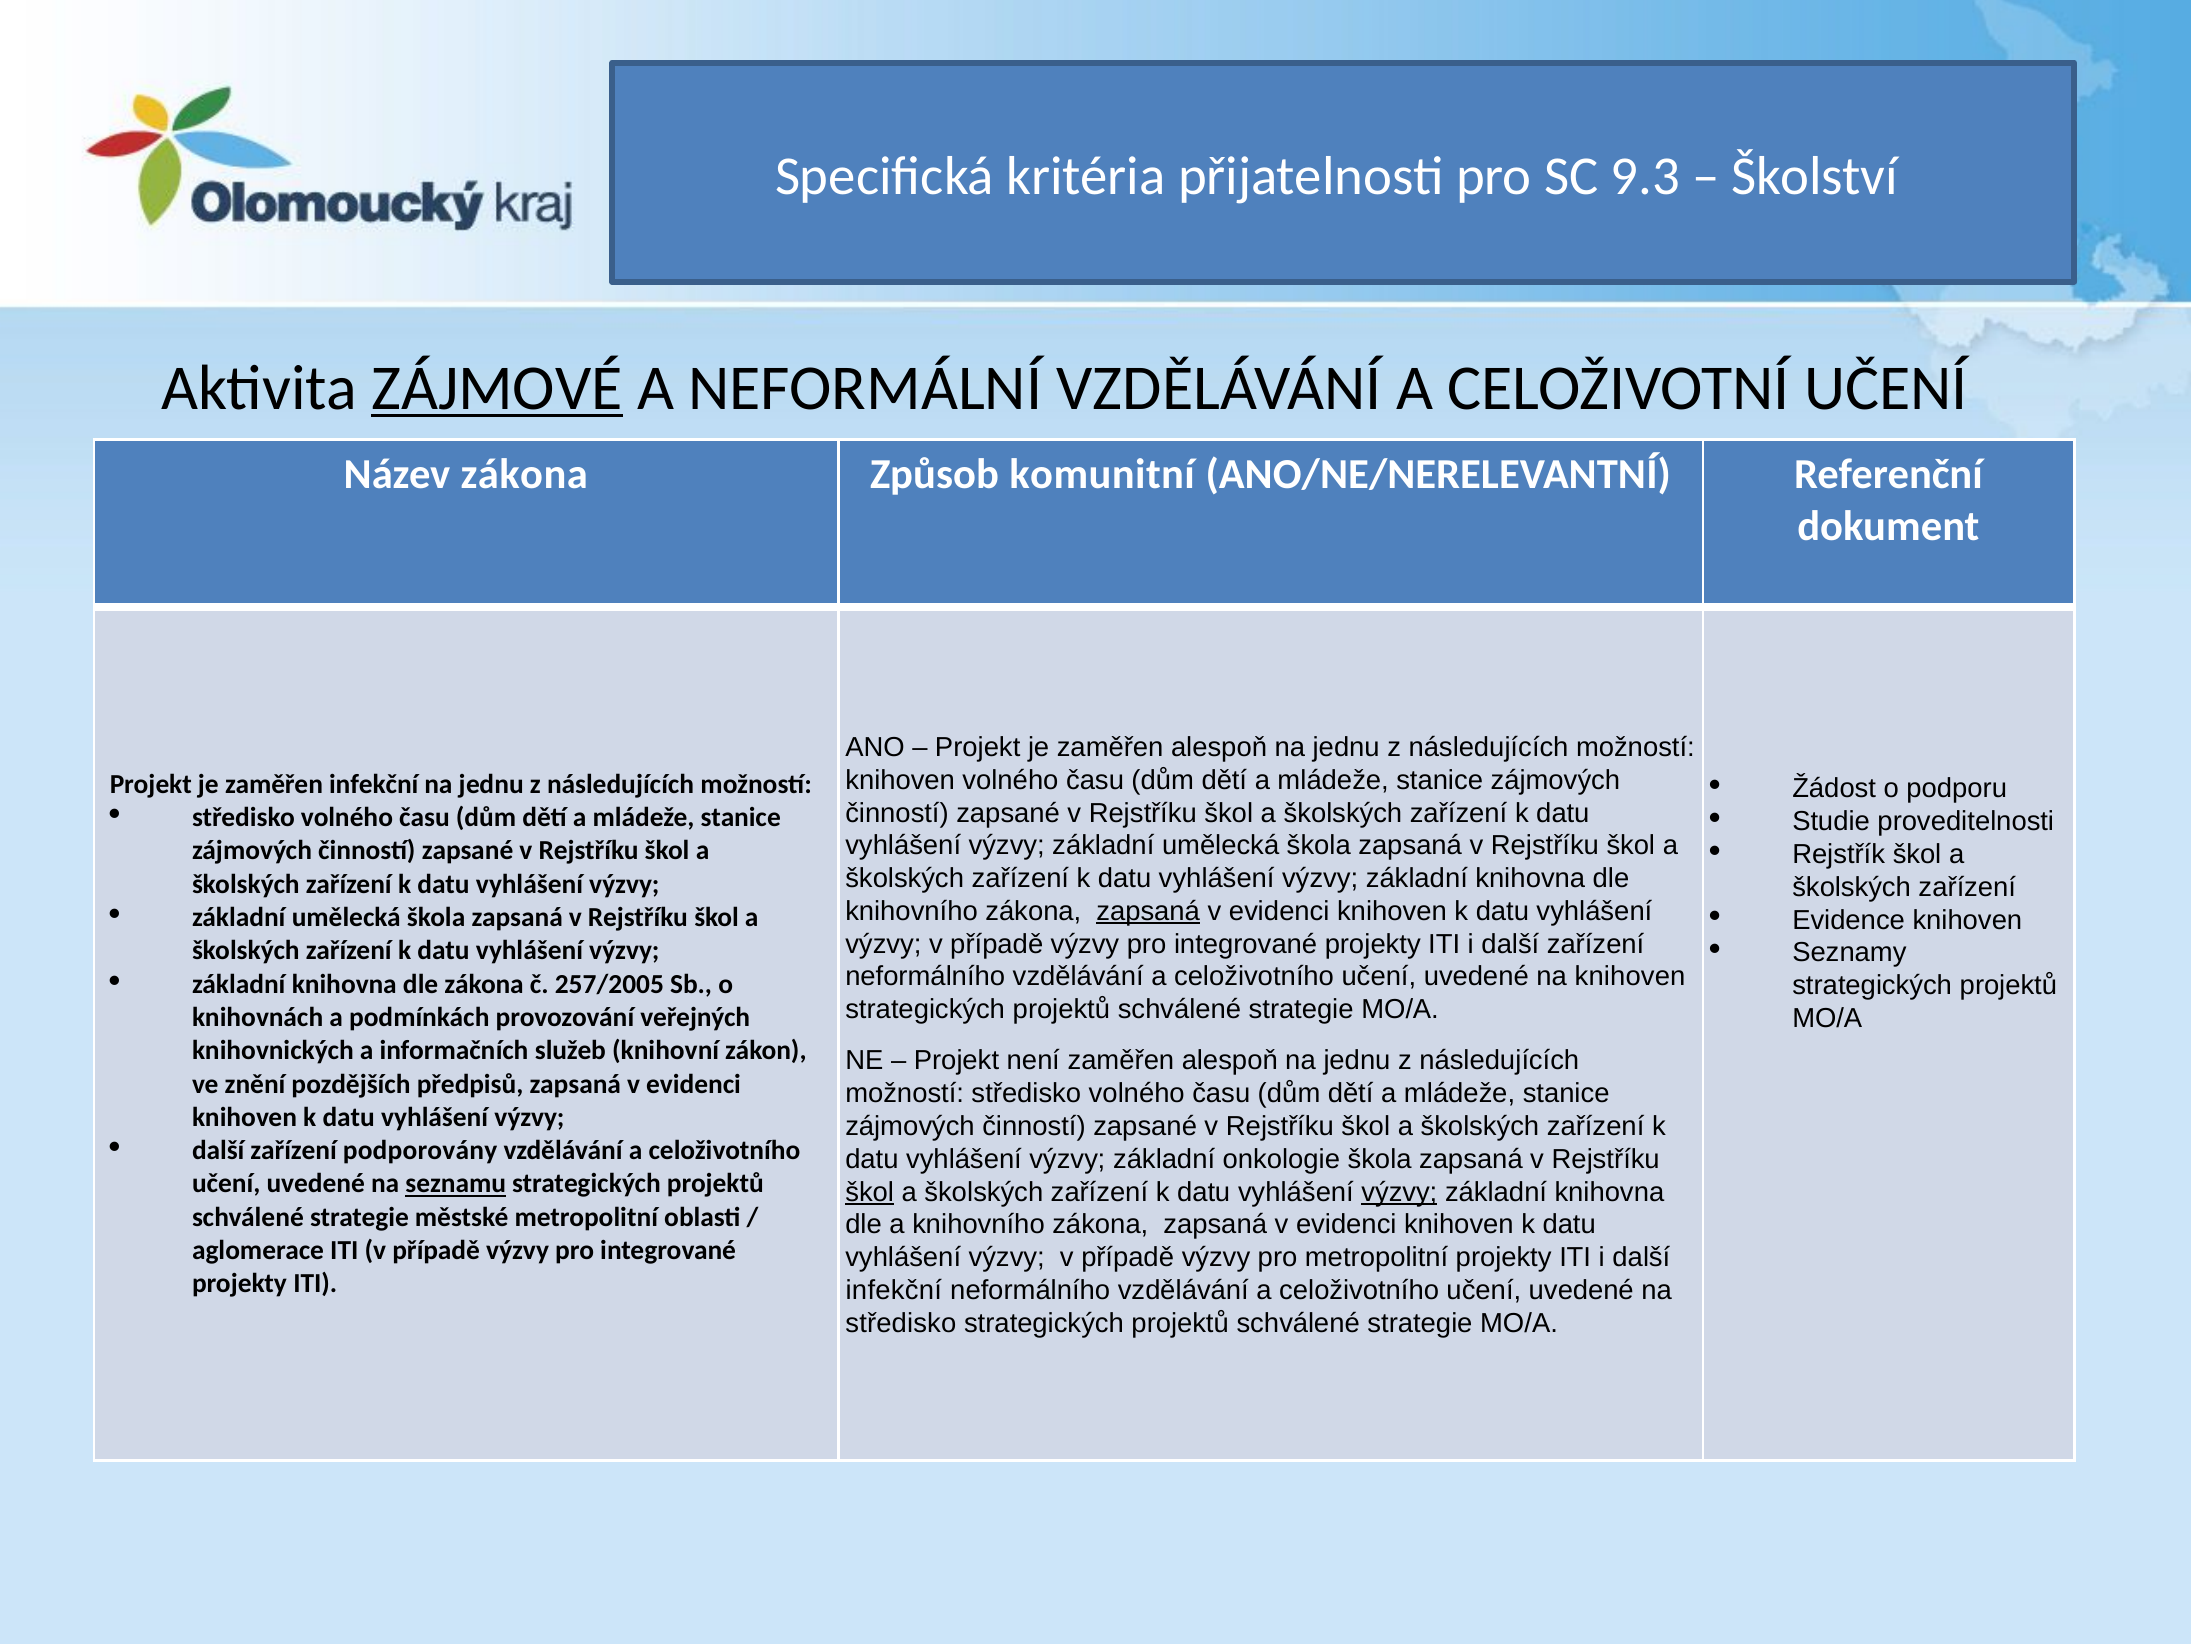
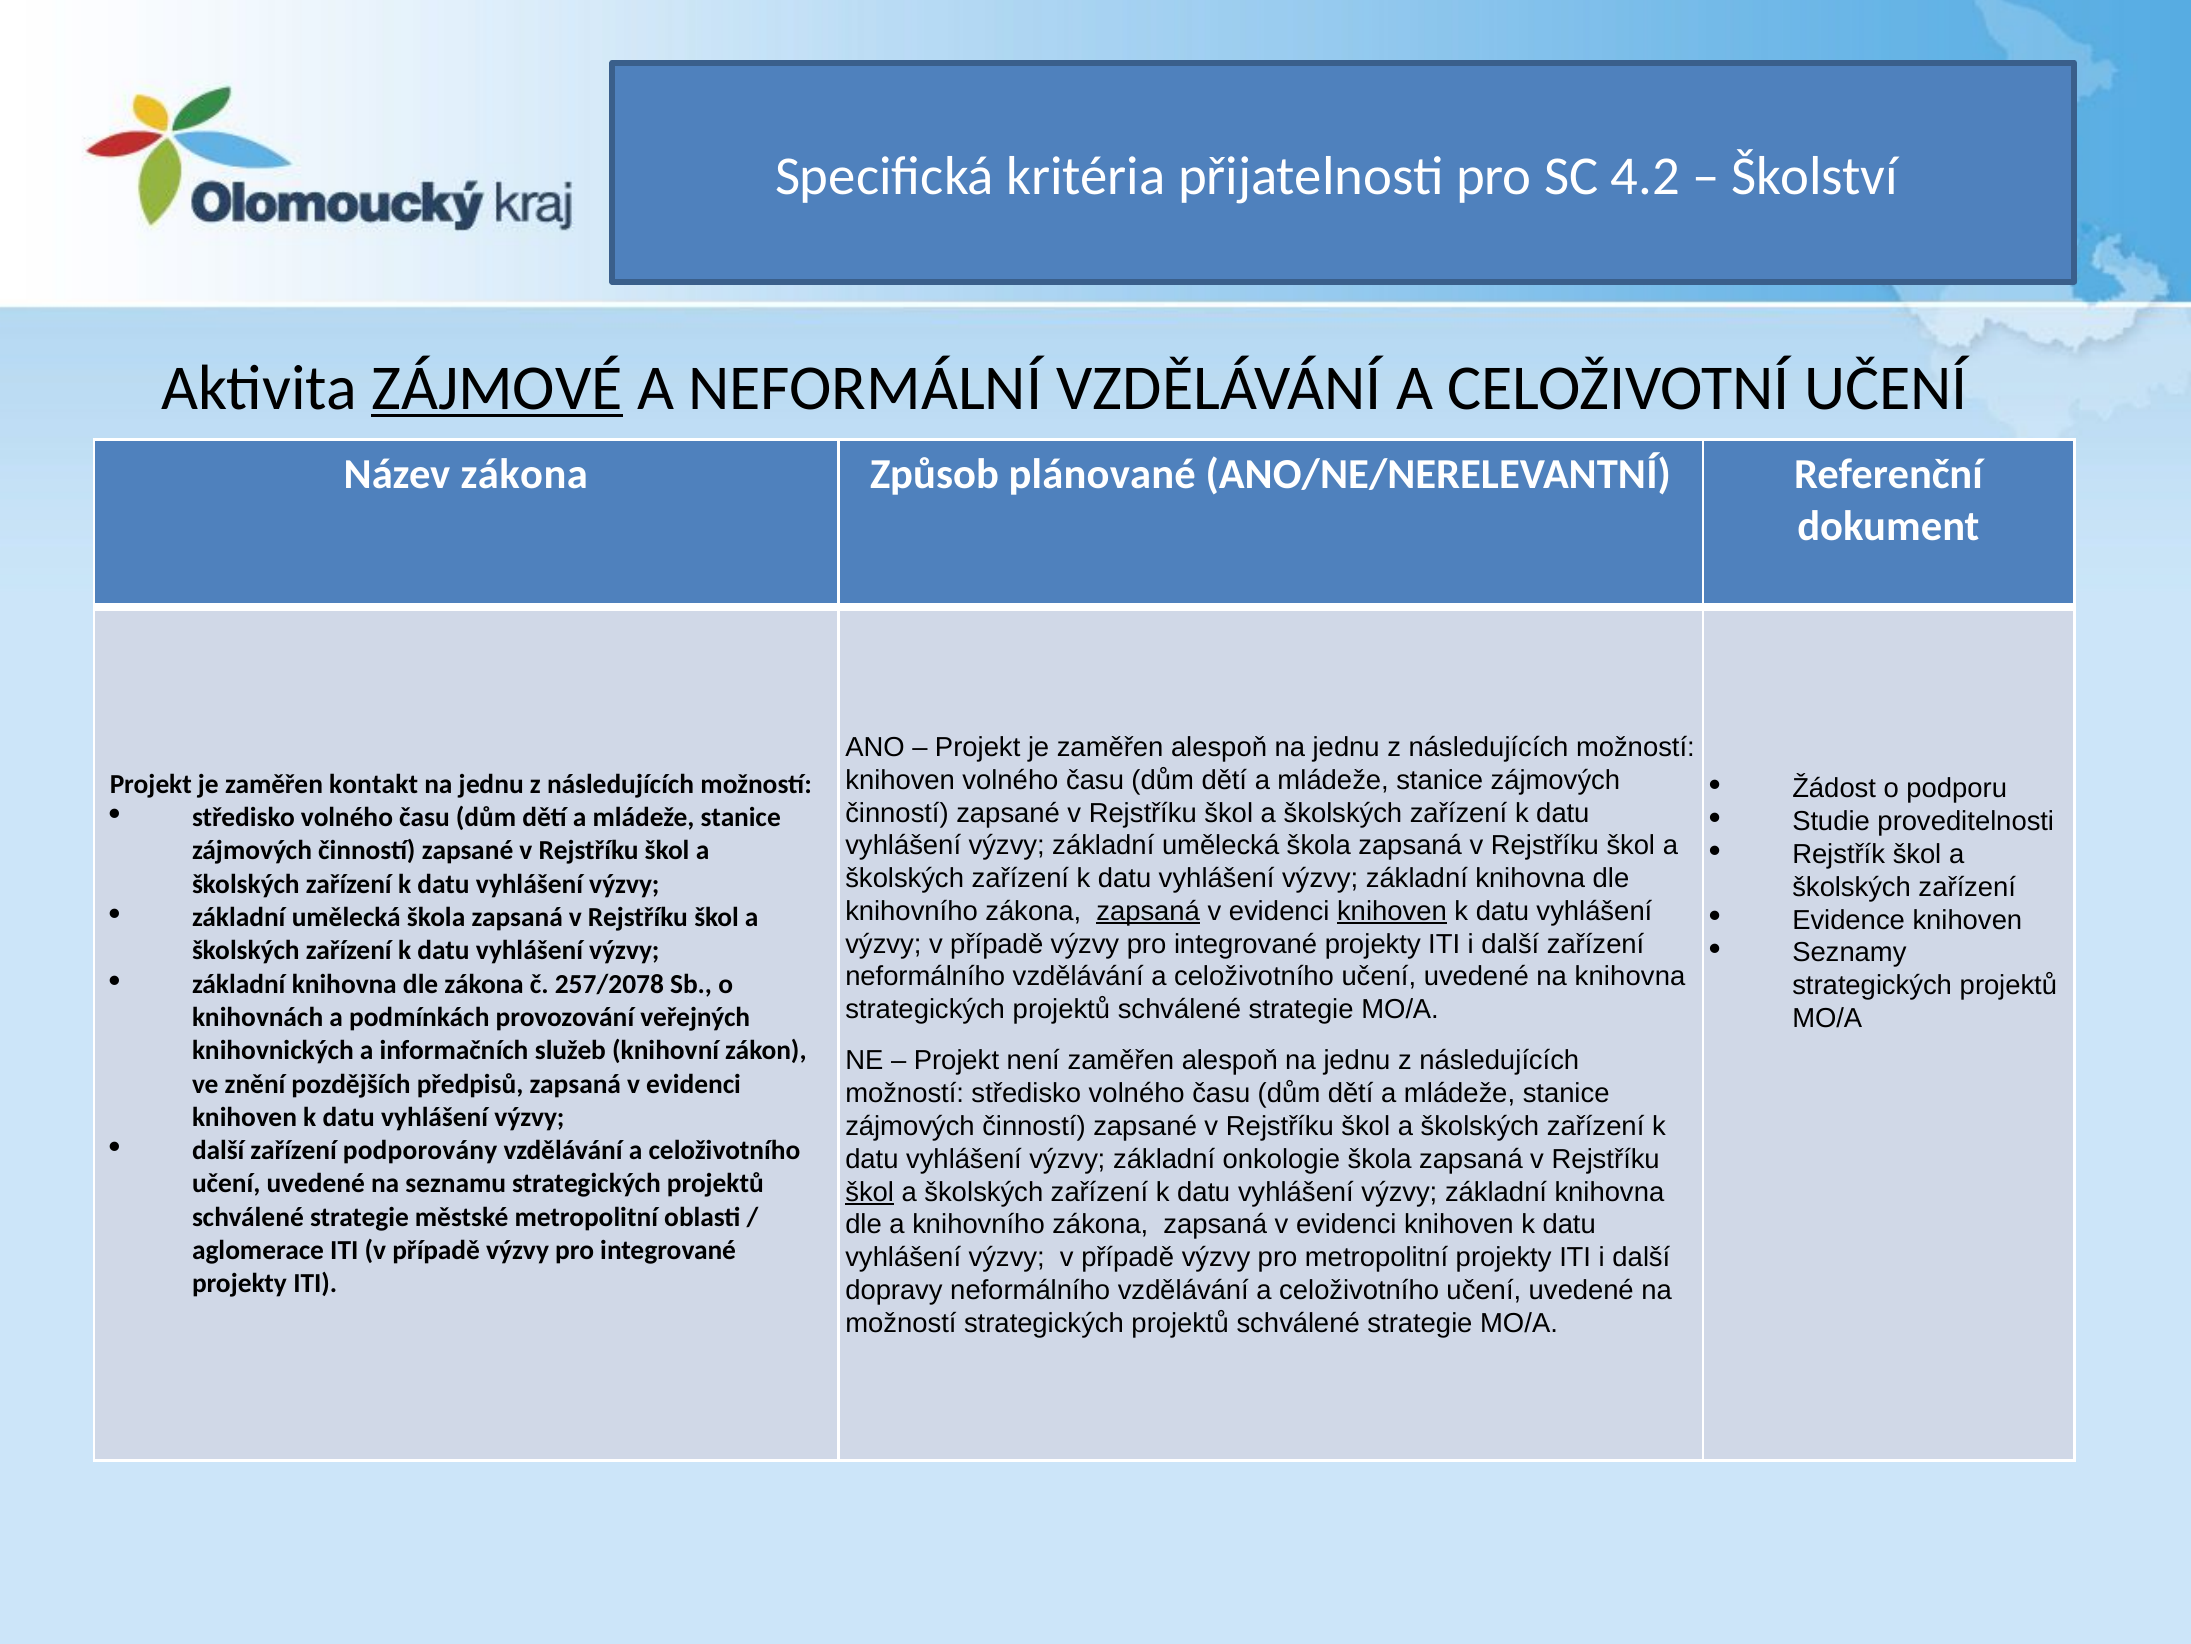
9.3: 9.3 -> 4.2 (1645, 176)
komunitní: komunitní -> plánované (1102, 474)
zaměřen infekční: infekční -> kontakt (374, 784)
knihoven underline: none -> present (1392, 911)
na knihoven: knihoven -> knihovna (1630, 976)
257/2005: 257/2005 -> 257/2078 (609, 984)
seznamu underline: present -> none (456, 1183)
výzvy underline: present -> none (1399, 1191)
infekční: infekční -> dopravy (894, 1290)
středisko: středisko -> možností (901, 1323)
